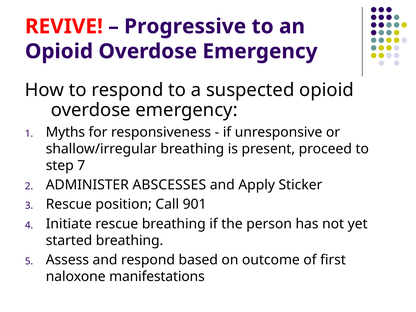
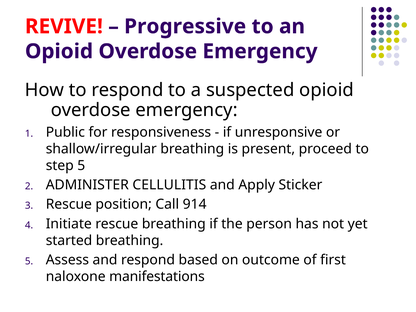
Myths: Myths -> Public (65, 132)
step 7: 7 -> 5 (81, 166)
ABSCESSES: ABSCESSES -> CELLULITIS (169, 185)
901: 901 -> 914 (195, 204)
